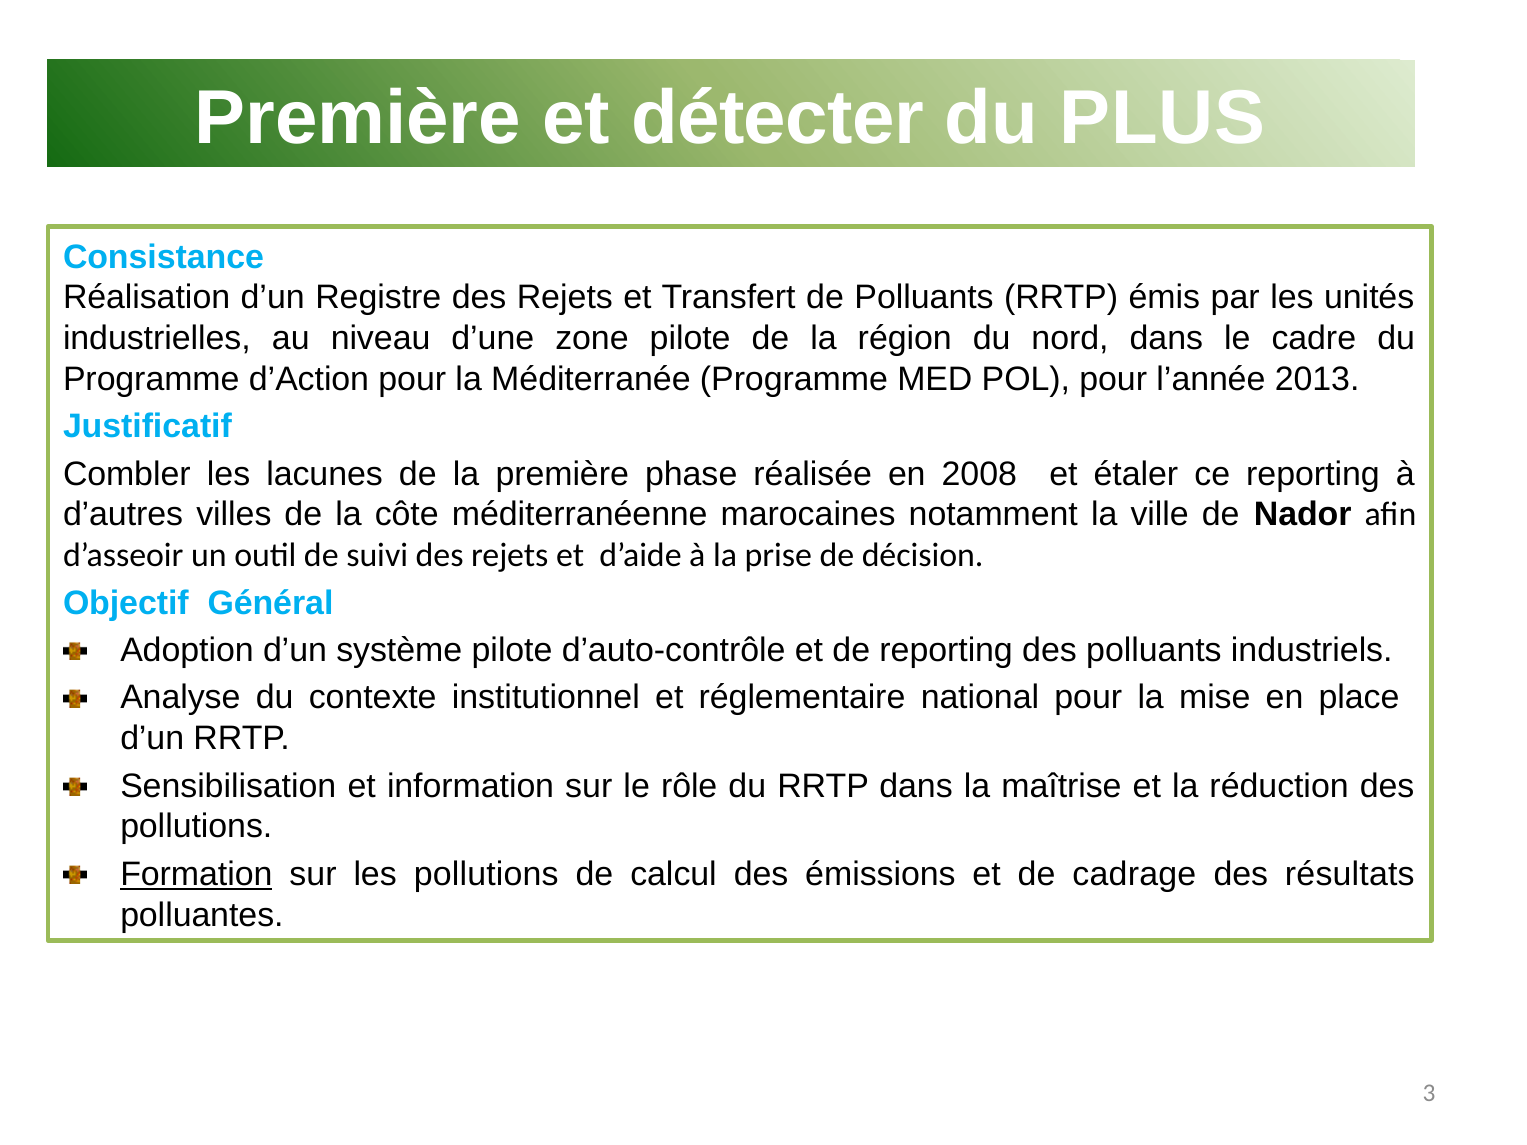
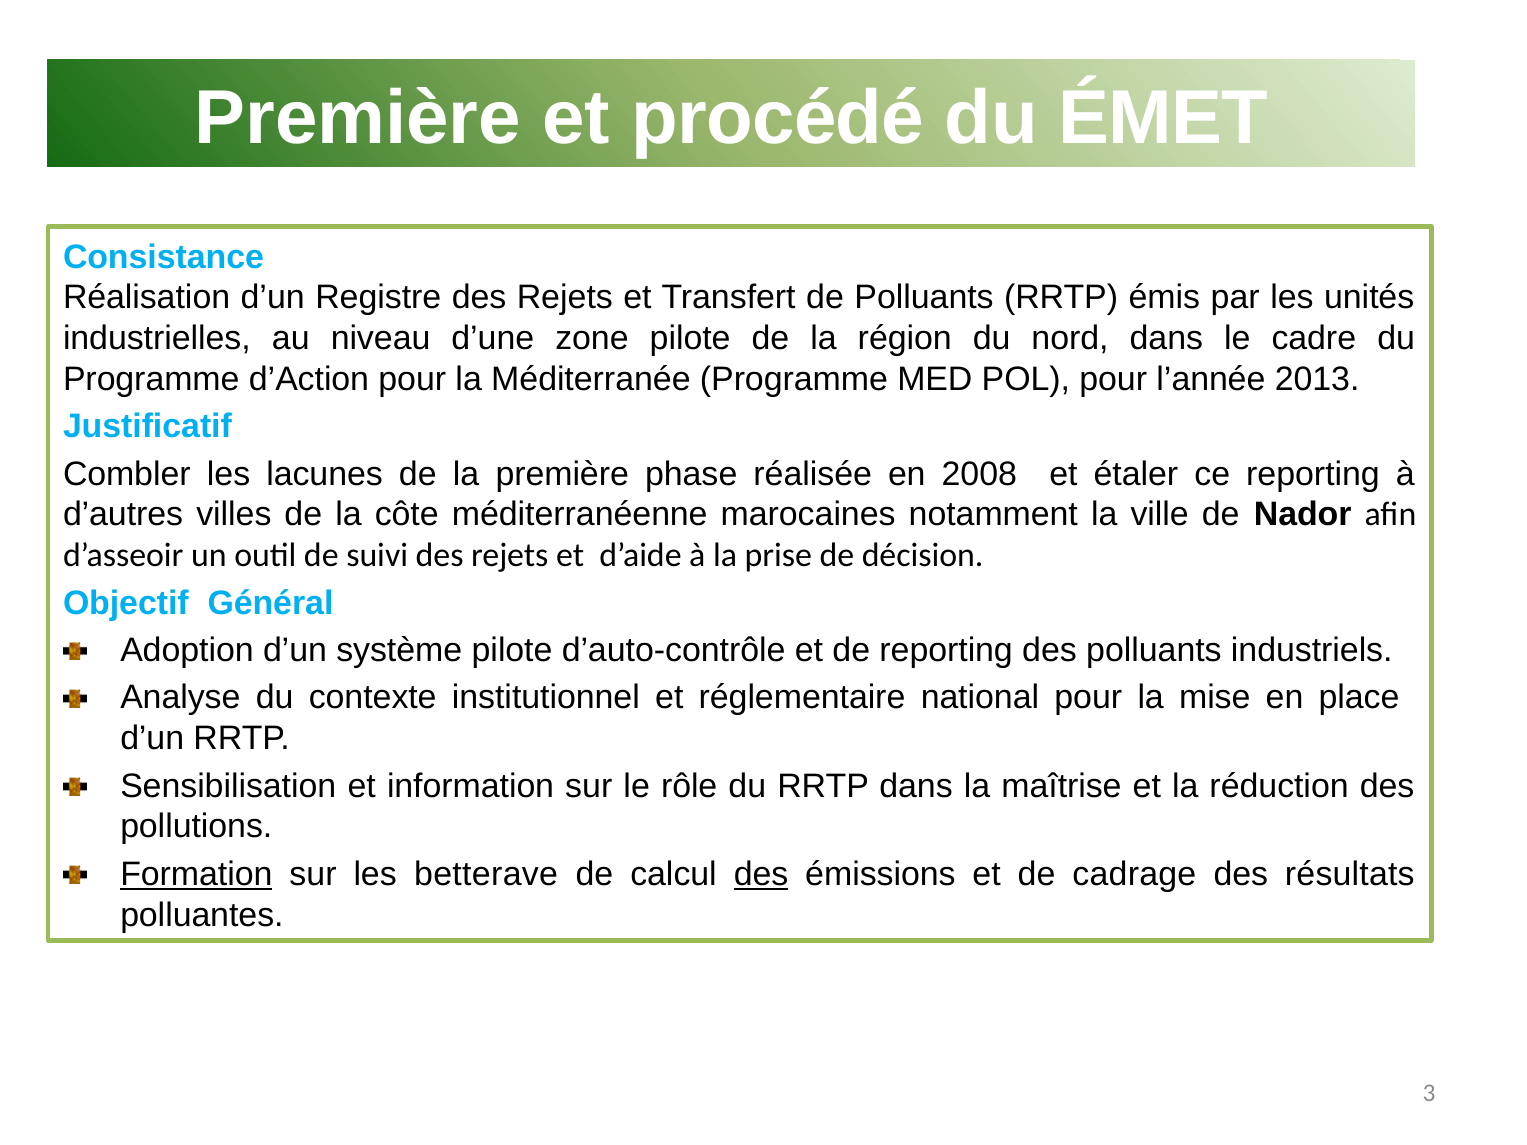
détecter: détecter -> procédé (778, 119)
PLUS: PLUS -> ÉMET (1163, 119)
les pollutions: pollutions -> betterave (486, 874)
des underline: none -> present (761, 874)
